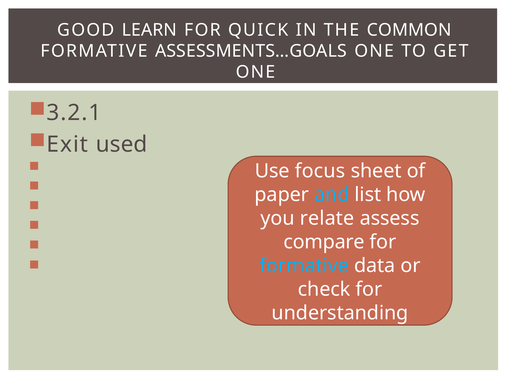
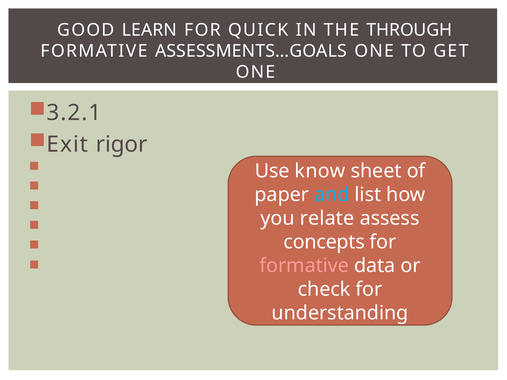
COMMON: COMMON -> THROUGH (409, 30)
used: used -> rigor (122, 145)
focus: focus -> know (320, 171)
compare: compare -> concepts (324, 242)
formative colour: light blue -> pink (304, 266)
